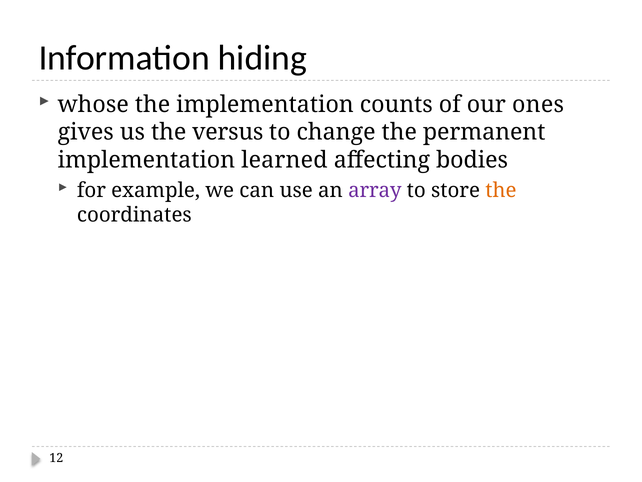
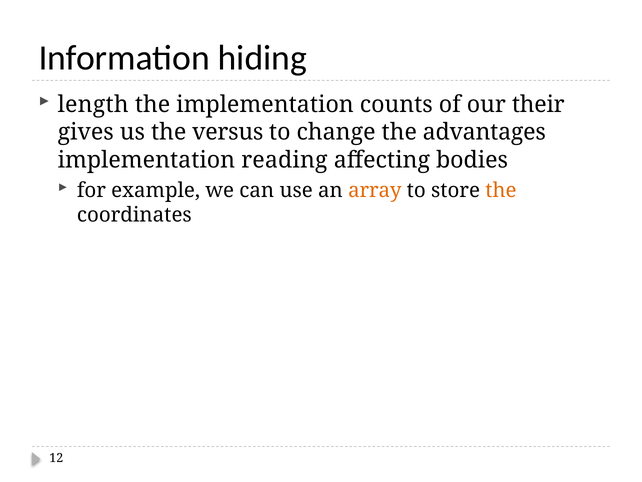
whose: whose -> length (93, 104)
ones: ones -> their (538, 104)
permanent: permanent -> advantages (484, 132)
learned: learned -> reading (284, 160)
array colour: purple -> orange (375, 190)
